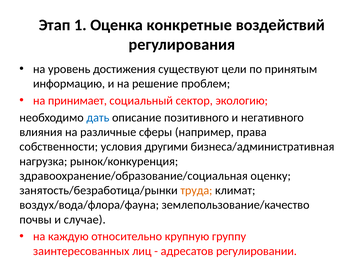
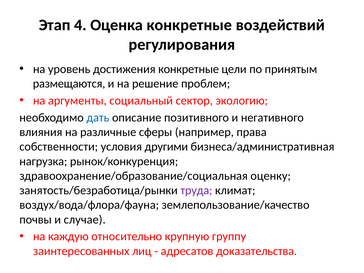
1: 1 -> 4 (80, 25)
достижения существуют: существуют -> конкретные (189, 69)
информацию: информацию -> размещаются (69, 84)
принимает: принимает -> аргументы (77, 101)
труда colour: orange -> purple (196, 190)
регулировании: регулировании -> доказательства (256, 251)
